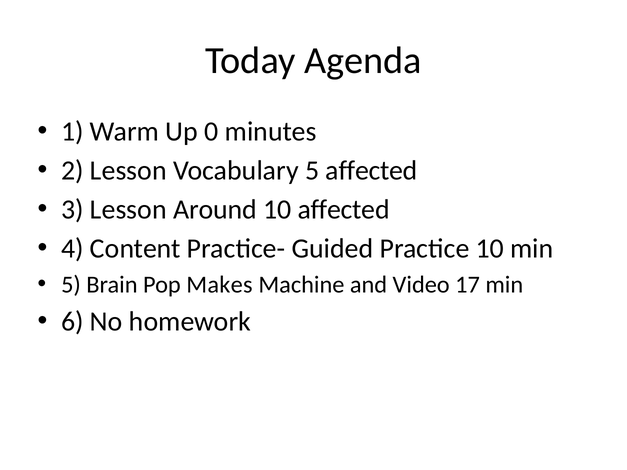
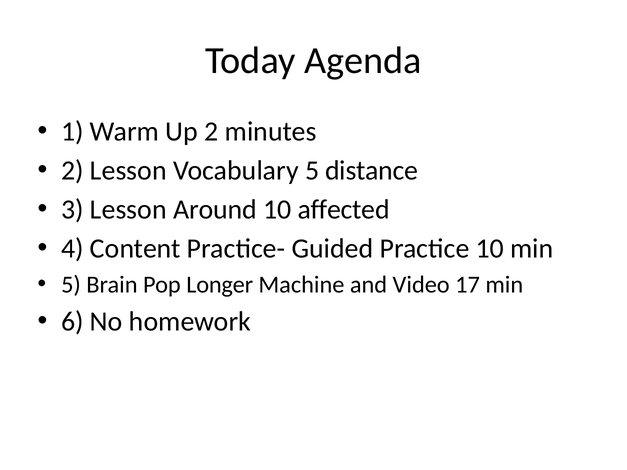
Up 0: 0 -> 2 (211, 132)
5 affected: affected -> distance (372, 171)
Makes: Makes -> Longer (220, 285)
